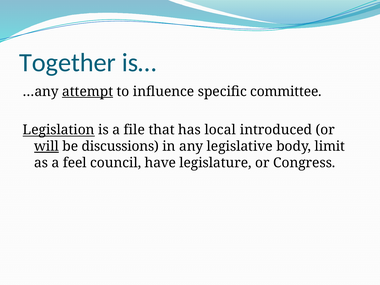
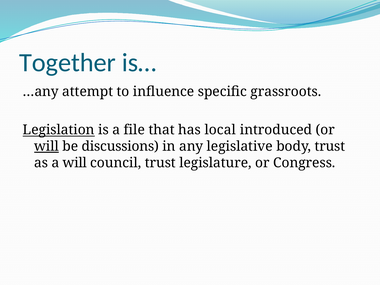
attempt underline: present -> none (88, 91)
committee: committee -> grassroots (286, 91)
body limit: limit -> trust (330, 146)
a feel: feel -> will (75, 163)
council have: have -> trust (160, 163)
